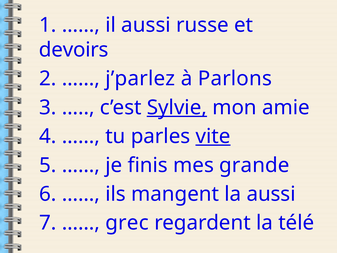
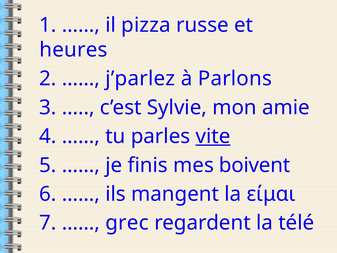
il aussi: aussi -> pizza (146, 25)
devoirs: devoirs -> heures (74, 50)
Sylvie underline: present -> none (177, 107)
grande: grande -> boivent (255, 165)
la aussi: aussi -> είμαι (271, 194)
